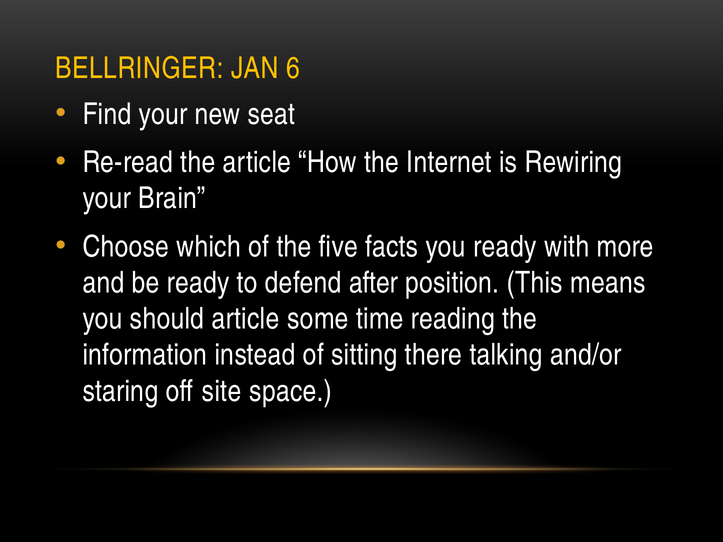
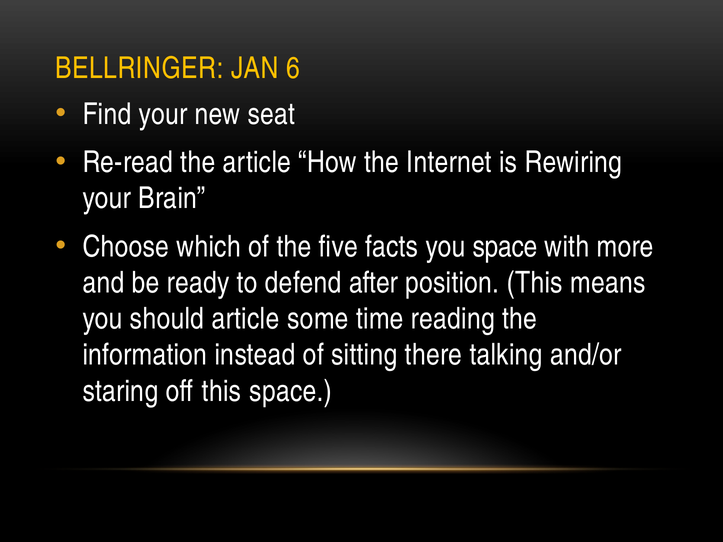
you ready: ready -> space (505, 247)
off site: site -> this (222, 391)
